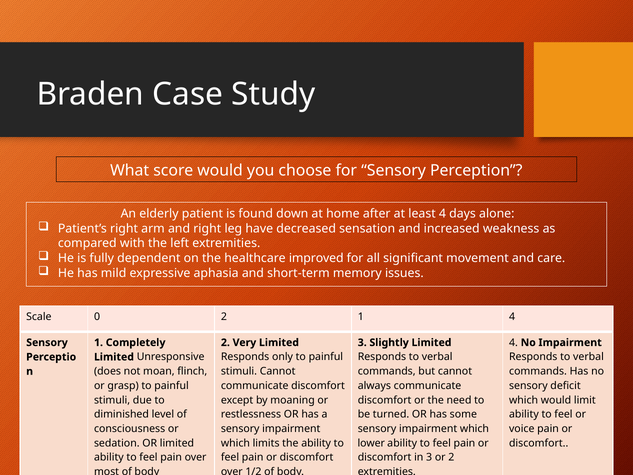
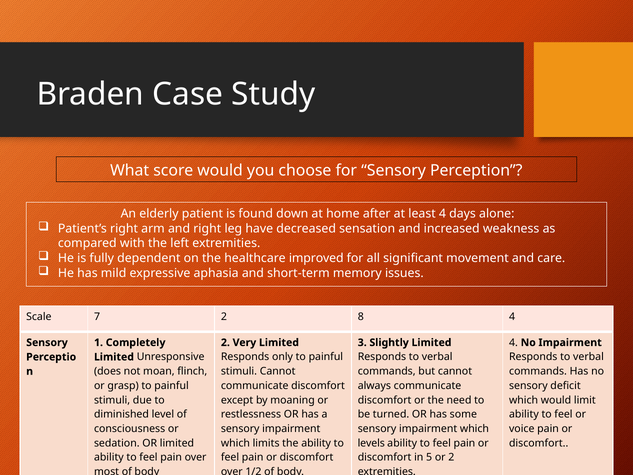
0: 0 -> 7 (97, 317)
2 1: 1 -> 8 (361, 317)
lower: lower -> levels (371, 443)
in 3: 3 -> 5 (429, 457)
